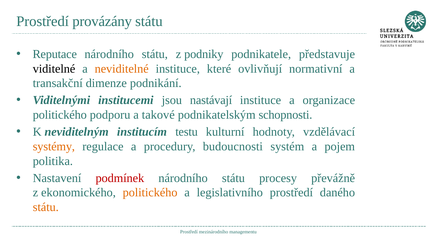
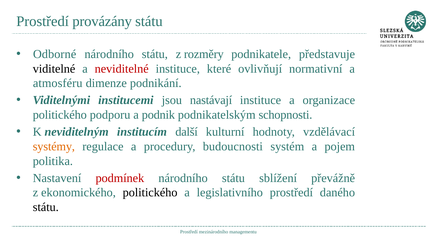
Reputace: Reputace -> Odborné (55, 54)
podniky: podniky -> rozměry (204, 54)
neviditelné colour: orange -> red (122, 69)
transakční: transakční -> atmosféru (58, 83)
takové: takové -> podnik (158, 115)
testu: testu -> další (187, 132)
procesy: procesy -> sblížení (278, 178)
politického colour: orange -> black (150, 193)
státu colour: orange -> black (46, 207)
